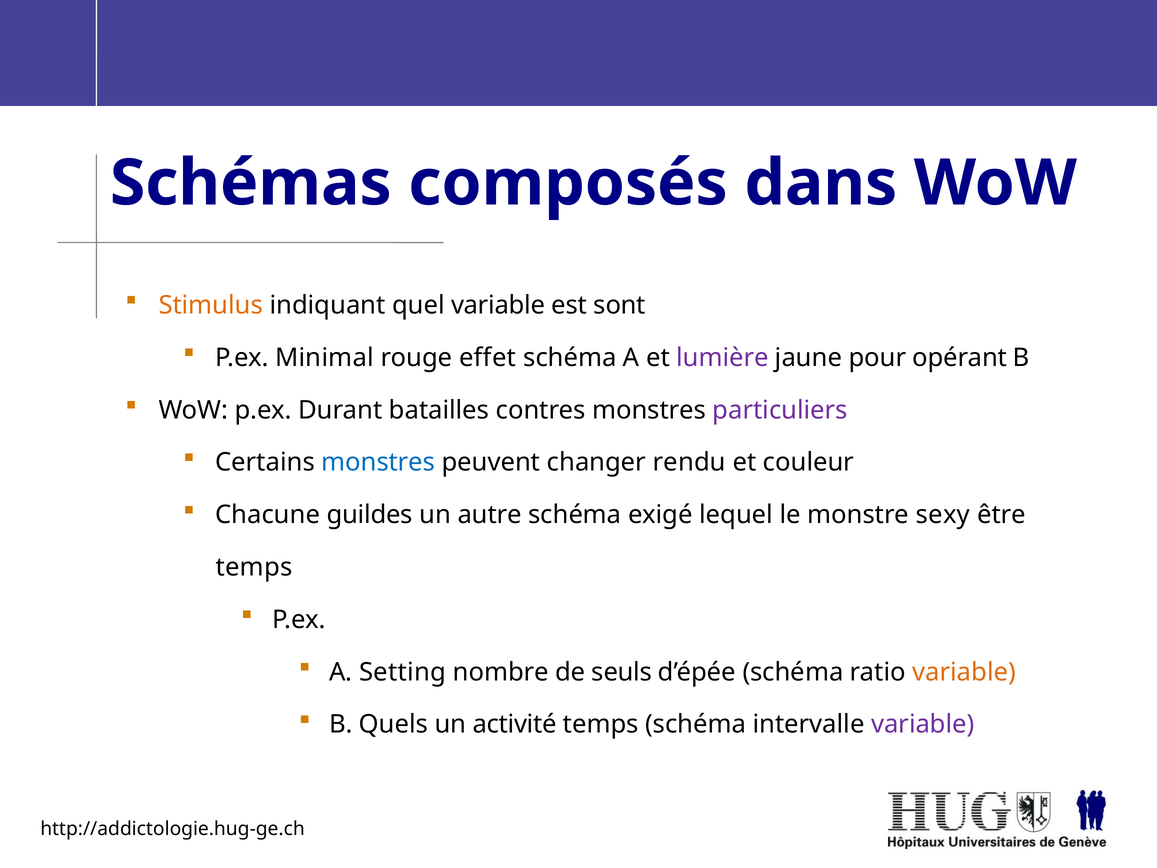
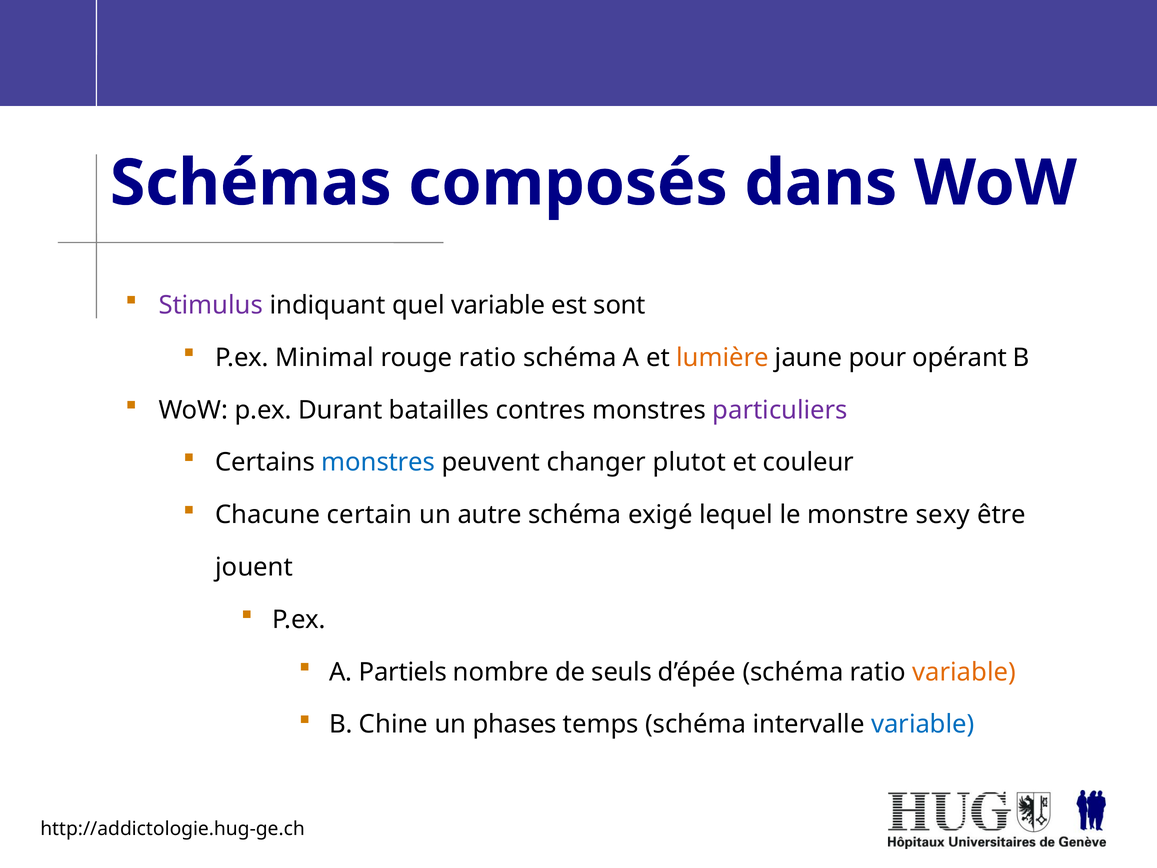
Stimulus colour: orange -> purple (211, 305)
rouge effet: effet -> ratio (488, 358)
lumière colour: purple -> orange (722, 358)
rendu: rendu -> plutot (689, 462)
guildes: guildes -> certain (369, 515)
temps: temps -> jouent (254, 567)
Setting: Setting -> Partiels (403, 672)
Quels: Quels -> Chine (393, 724)
activité: activité -> phases (515, 724)
variable colour: purple -> blue (923, 724)
